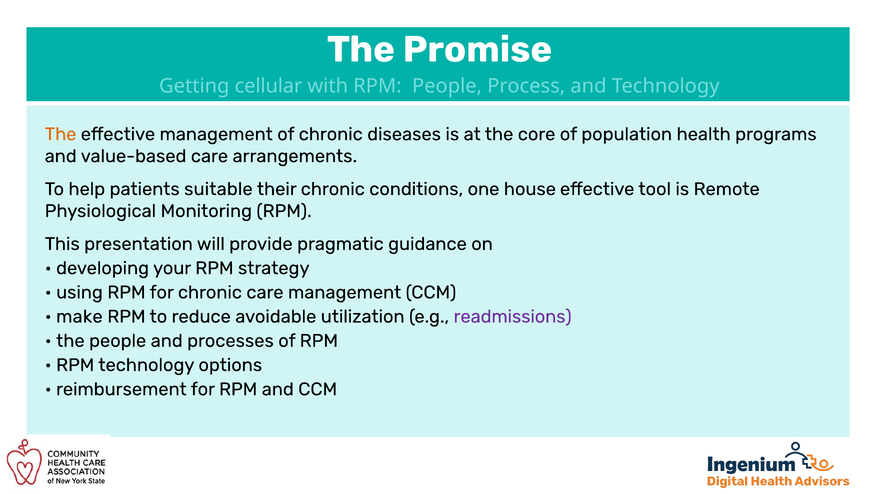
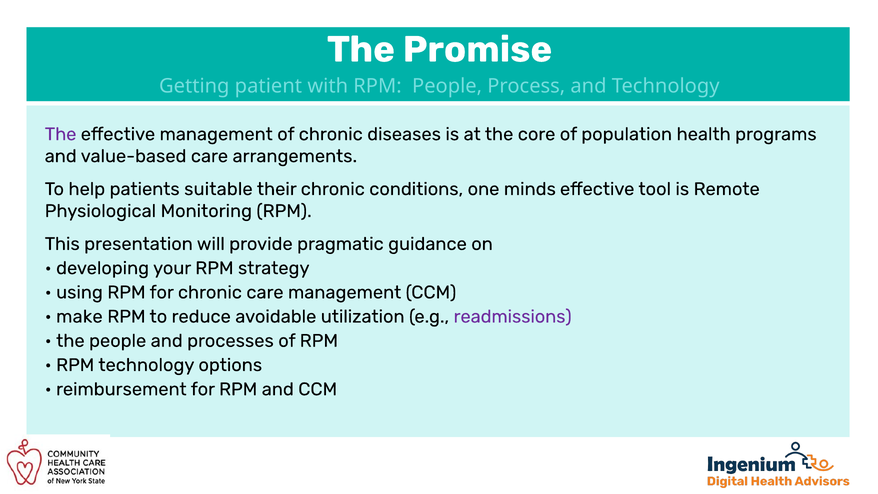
cellular: cellular -> patient (268, 86)
The colour: orange -> purple (61, 134)
house: house -> minds (530, 189)
